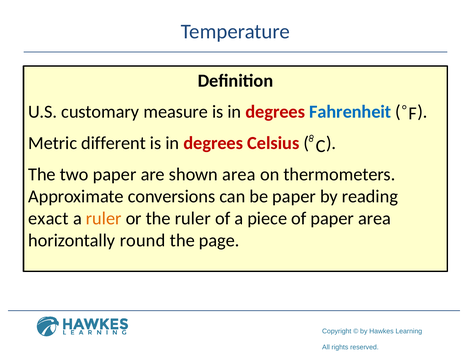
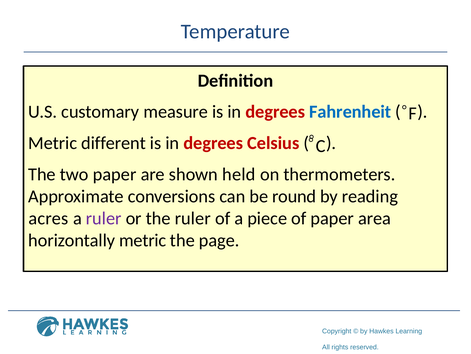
shown area: area -> held (239, 174)
be paper: paper -> round (294, 196)
exact: exact -> acres (48, 218)
ruler colour: orange -> purple (104, 218)
horizontally round: round -> metric (143, 240)
